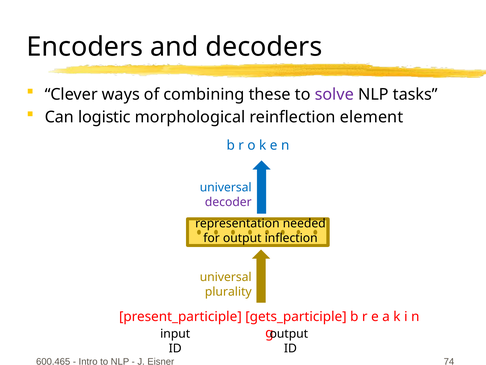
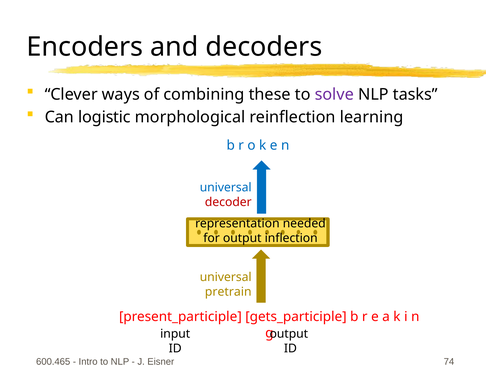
element: element -> learning (372, 117)
decoder colour: purple -> red (228, 202)
plurality: plurality -> pretrain (228, 291)
